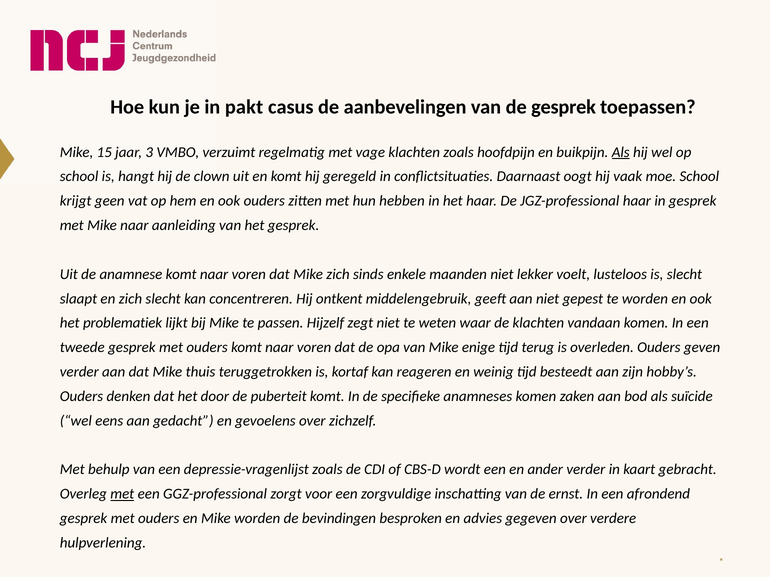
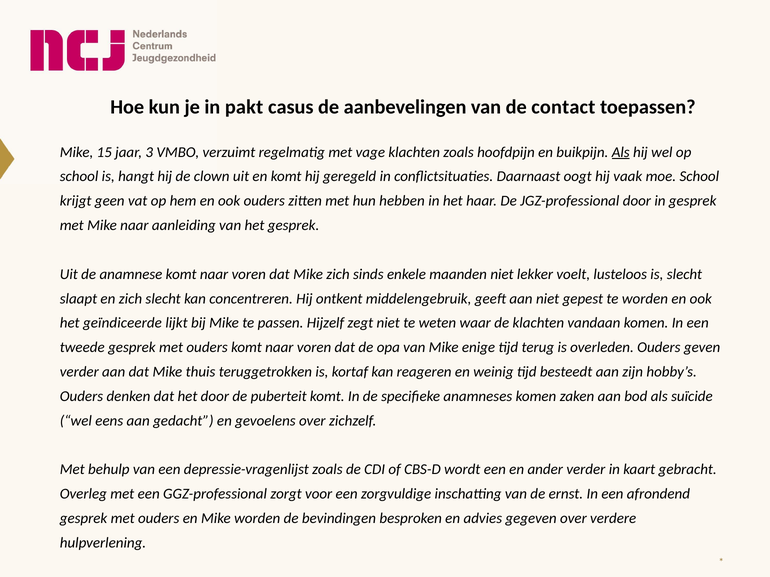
de gesprek: gesprek -> contact (563, 107)
JGZ-professional haar: haar -> door (637, 201)
problematiek: problematiek -> geïndiceerde (122, 323)
met underline: present -> none (122, 494)
